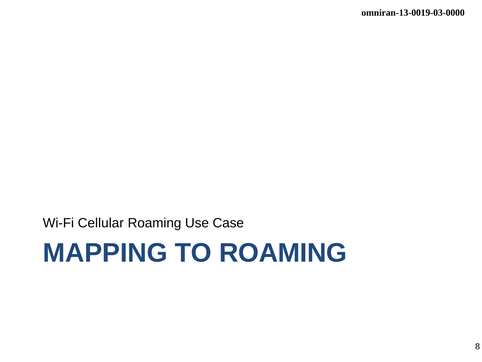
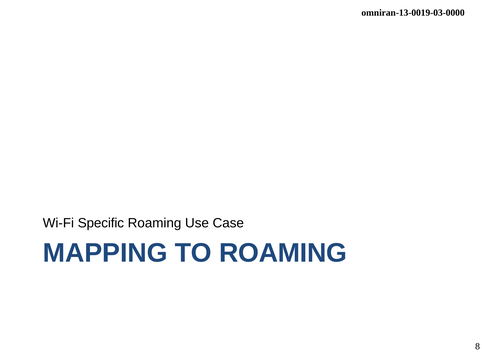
Cellular: Cellular -> Specific (101, 223)
